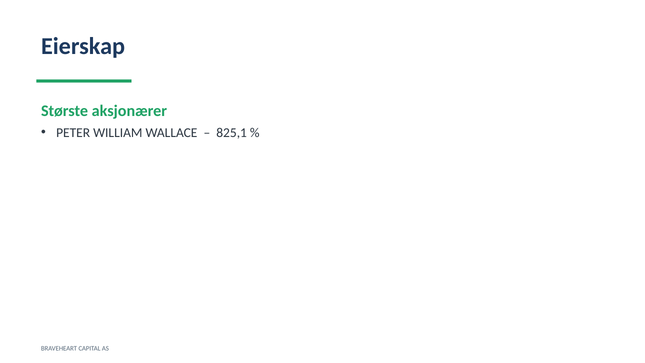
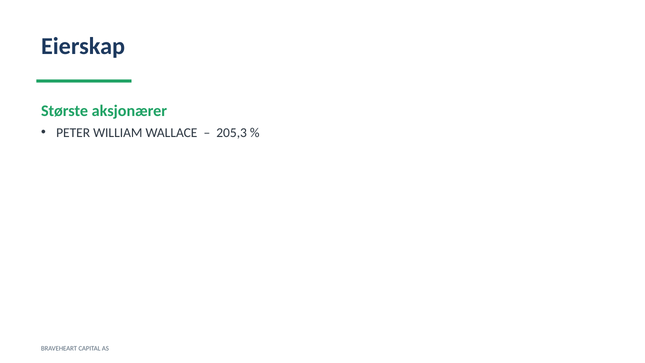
825,1: 825,1 -> 205,3 (232, 133)
